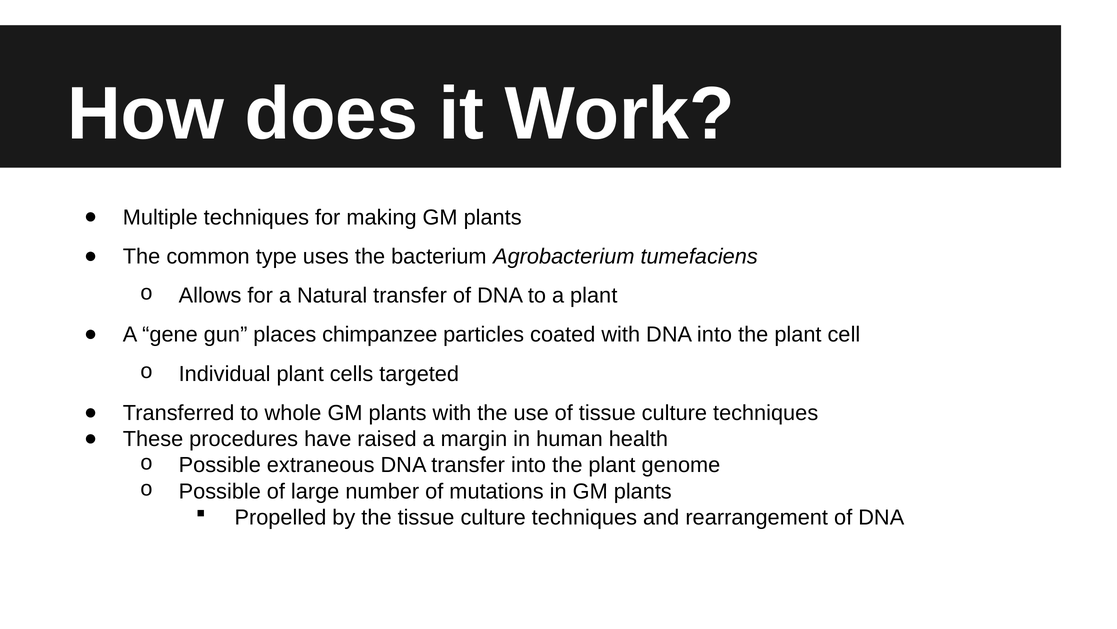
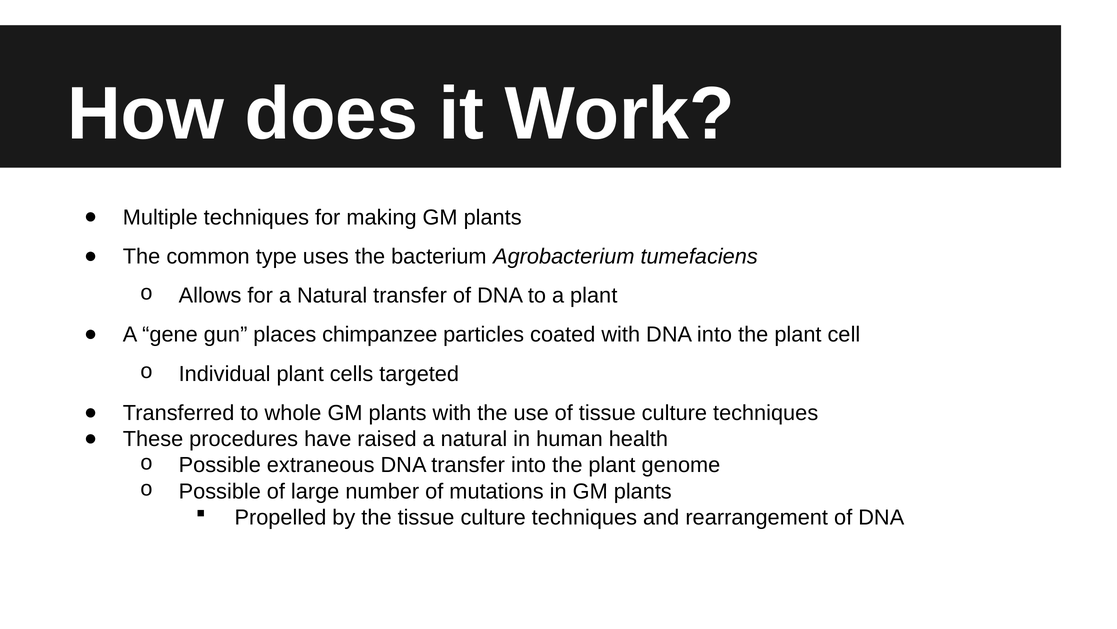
raised a margin: margin -> natural (474, 439)
